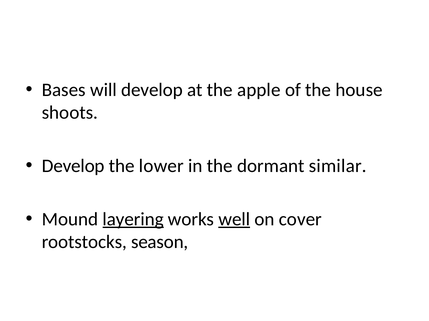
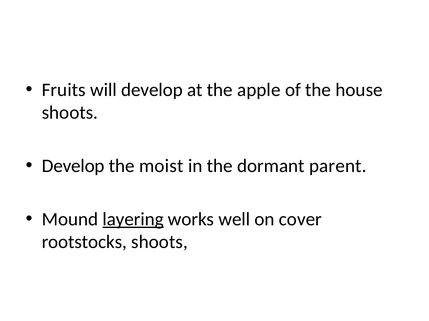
Bases: Bases -> Fruits (64, 90)
lower: lower -> moist (161, 166)
similar: similar -> parent (338, 166)
well underline: present -> none (234, 220)
rootstocks season: season -> shoots (160, 243)
